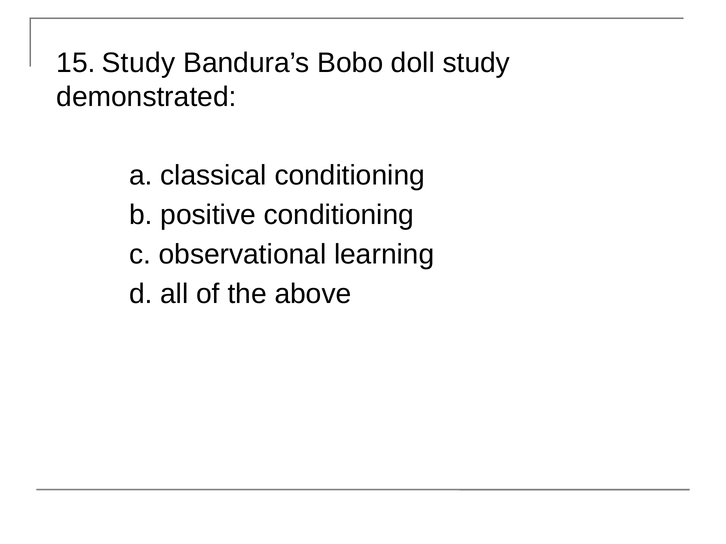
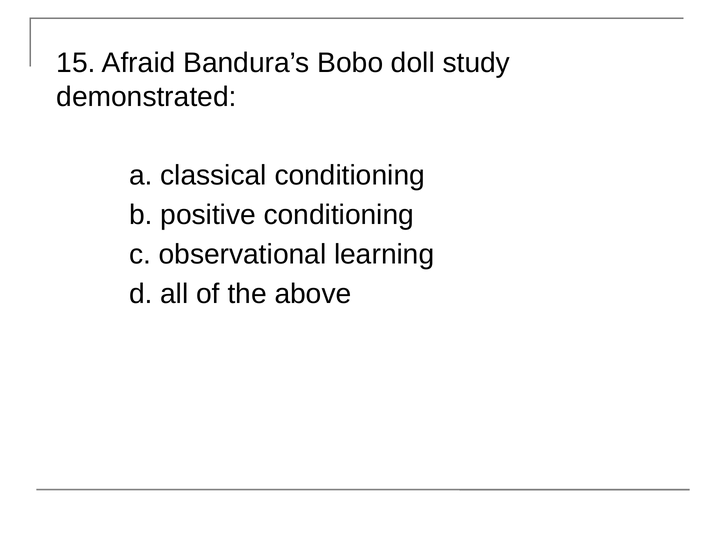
15 Study: Study -> Afraid (139, 63)
